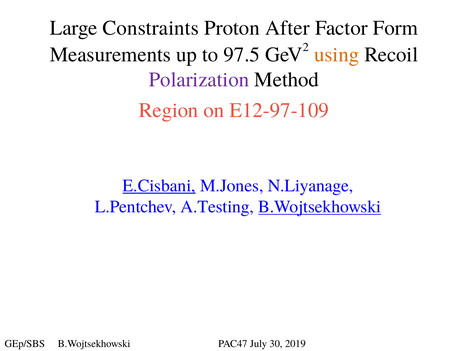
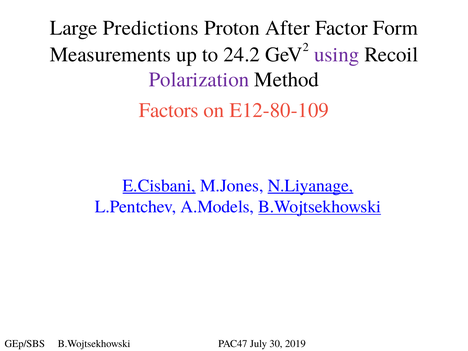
Constraints: Constraints -> Predictions (151, 28)
97.5: 97.5 -> 24.2 (242, 55)
using colour: orange -> purple (337, 55)
Region: Region -> Factors (169, 110)
E12-97-109: E12-97-109 -> E12-80-109 (279, 110)
N.Liyanage underline: none -> present (311, 186)
A.Testing: A.Testing -> A.Models (217, 207)
